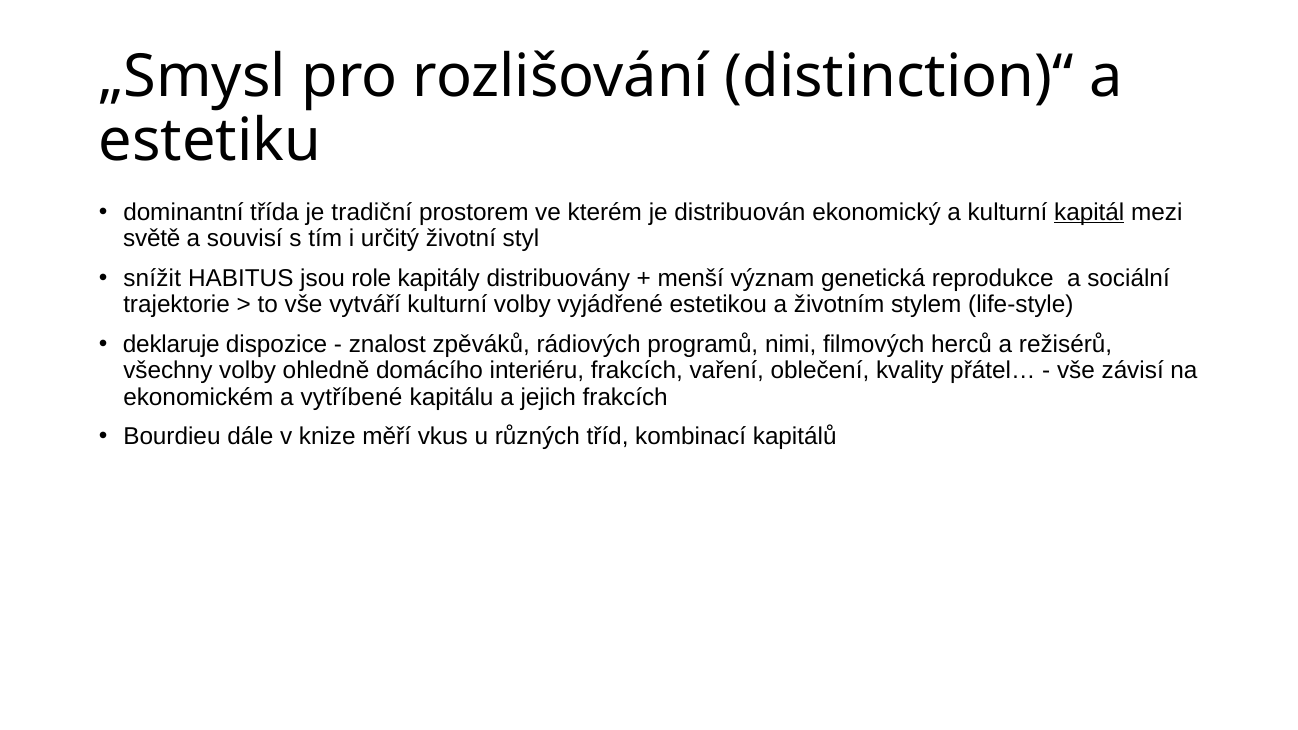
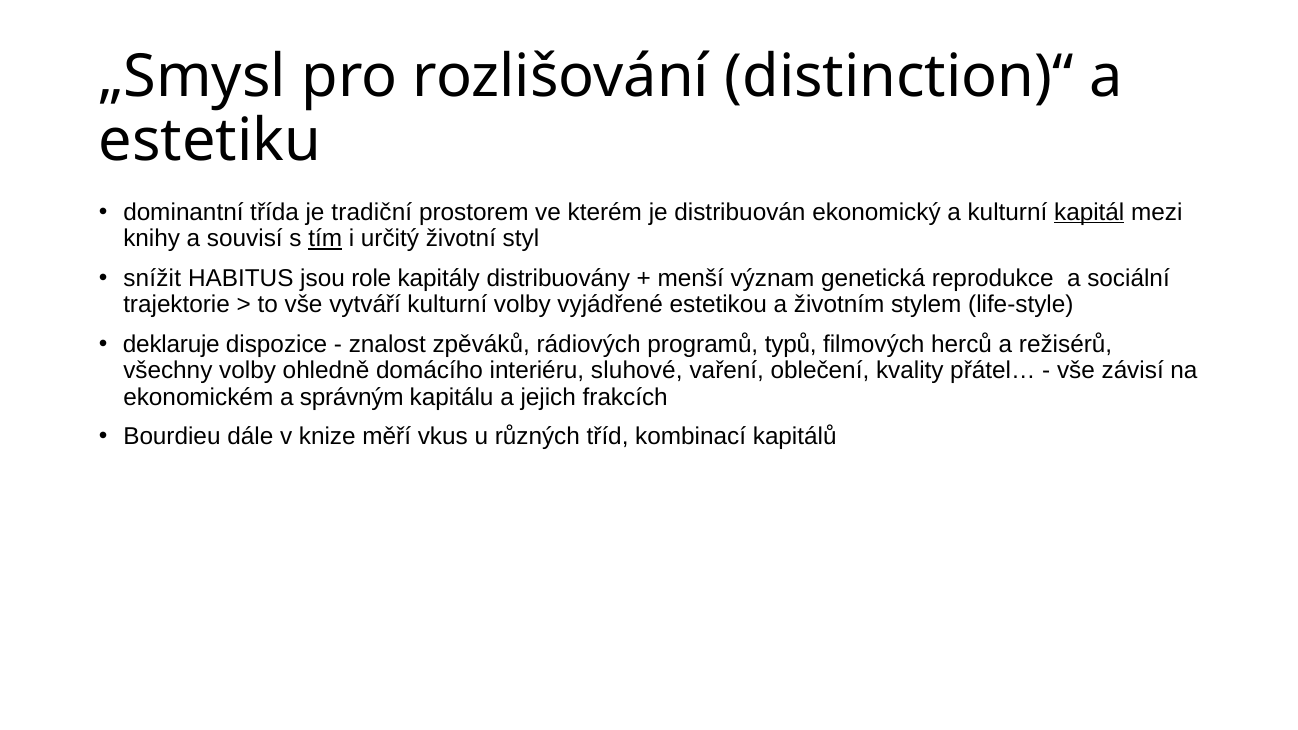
světě: světě -> knihy (152, 239)
tím underline: none -> present (325, 239)
nimi: nimi -> typů (791, 344)
interiéru frakcích: frakcích -> sluhové (637, 371)
vytříbené: vytříbené -> správným (352, 397)
